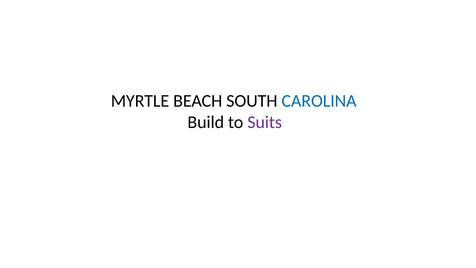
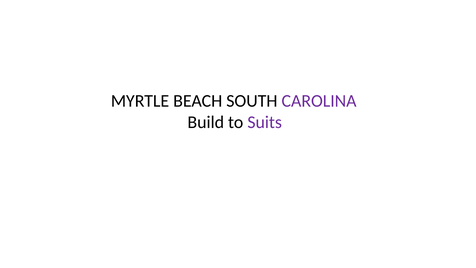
CAROLINA colour: blue -> purple (319, 101)
